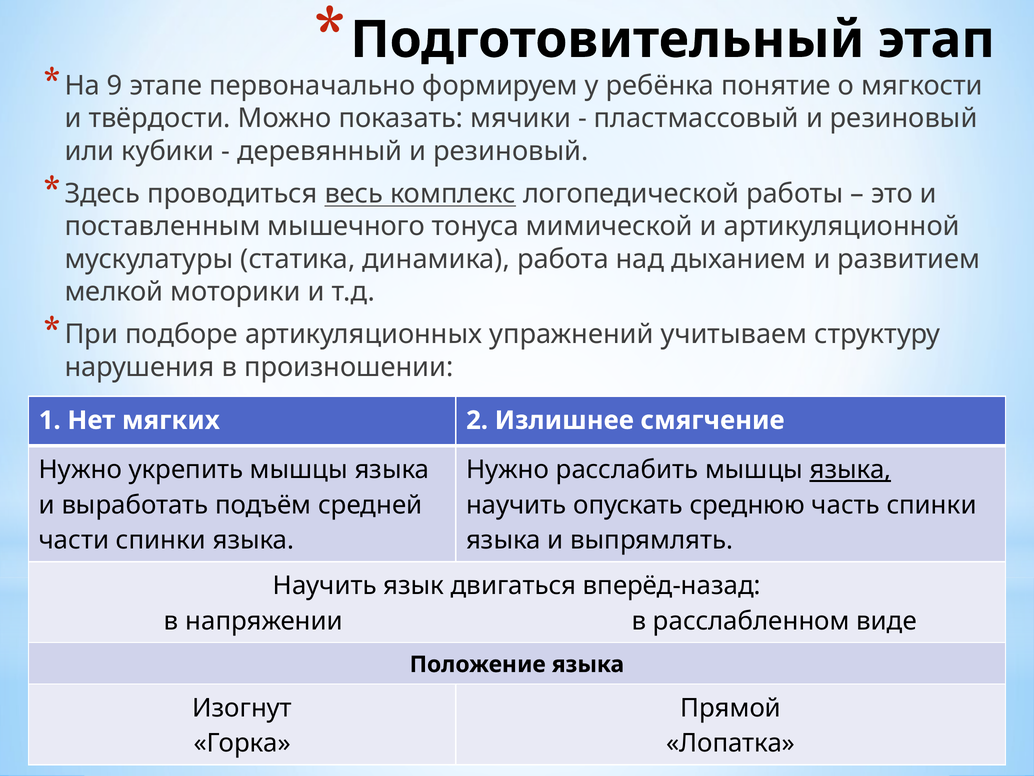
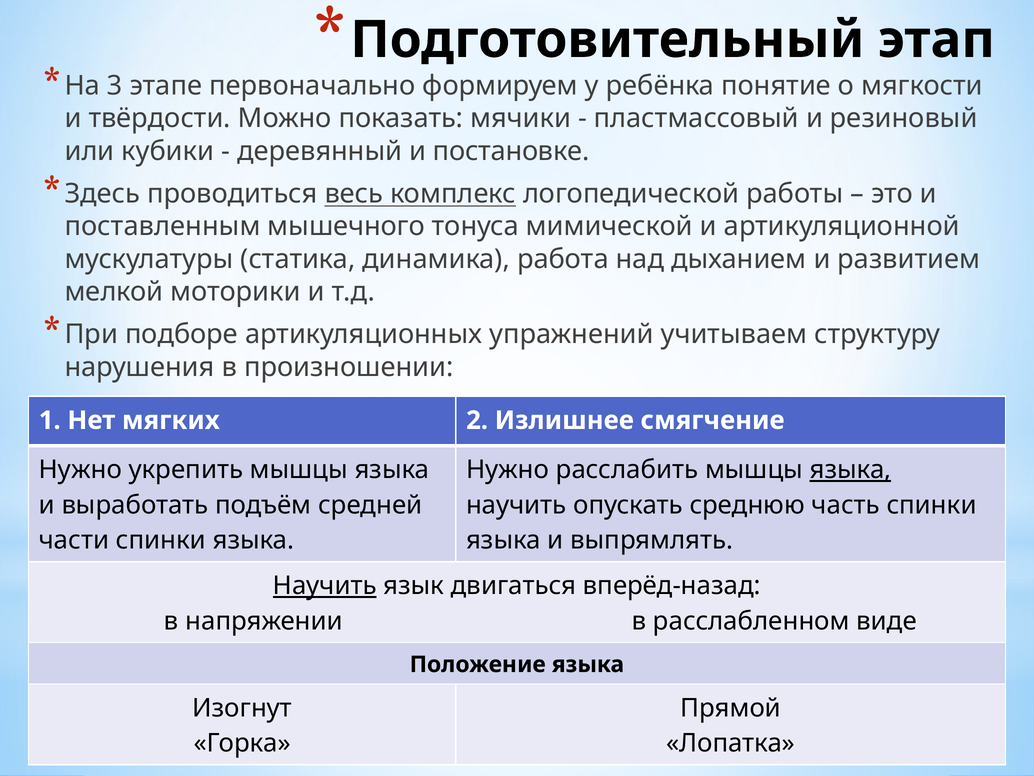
9: 9 -> 3 (115, 85)
деревянный и резиновый: резиновый -> постановке (511, 151)
Научить underline: none -> present (325, 585)
